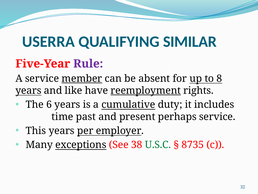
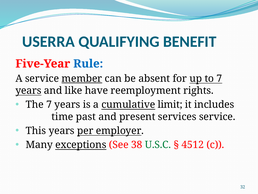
SIMILAR: SIMILAR -> BENEFIT (190, 42)
Rule colour: purple -> blue (88, 64)
to 8: 8 -> 7 (219, 78)
reemployment underline: present -> none (146, 90)
The 6: 6 -> 7 (49, 104)
duty: duty -> limit (170, 104)
perhaps: perhaps -> services (177, 116)
8735: 8735 -> 4512 (193, 144)
